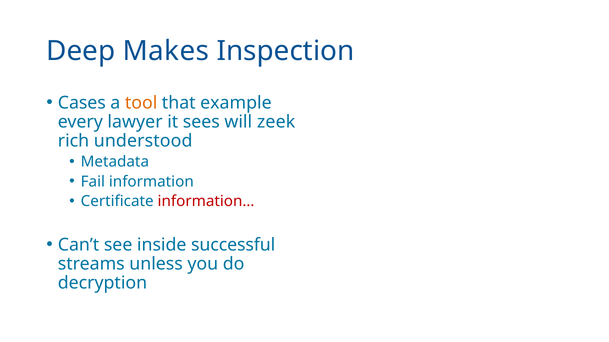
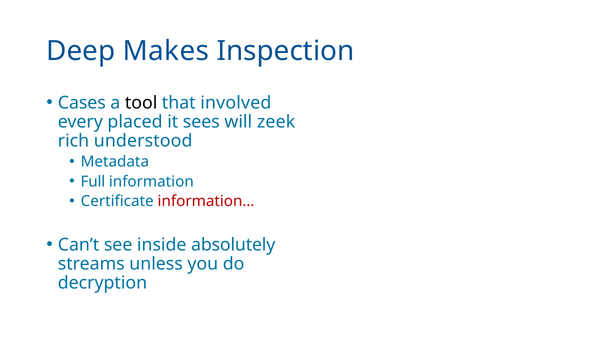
tool colour: orange -> black (141, 103)
example: example -> involved (236, 103)
lawyer: lawyer -> placed (135, 122)
Fail: Fail -> Full (93, 182)
successful: successful -> absolutely (233, 245)
